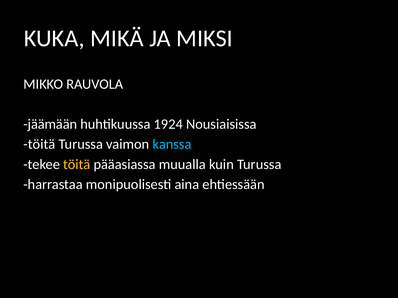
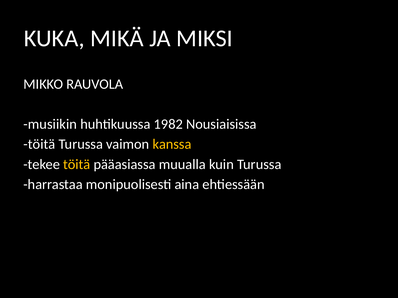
jäämään: jäämään -> musiikin (50, 124)
1924: 1924 -> 1982 (168, 124)
kanssa colour: light blue -> yellow (172, 144)
